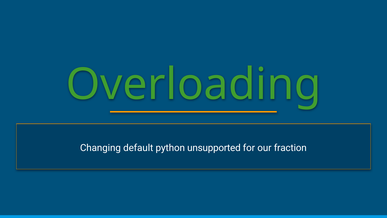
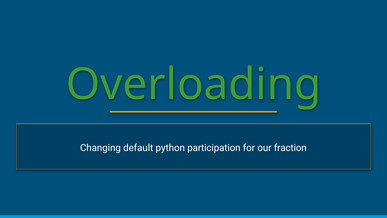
unsupported: unsupported -> participation (214, 148)
